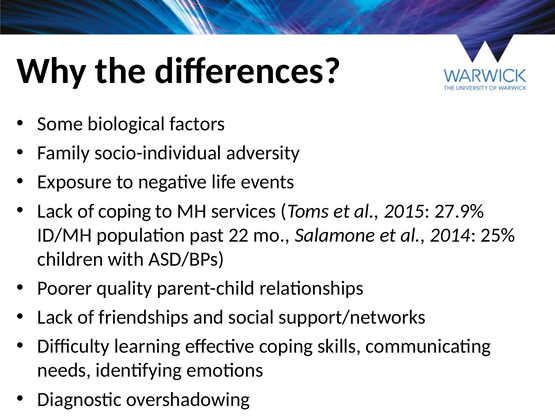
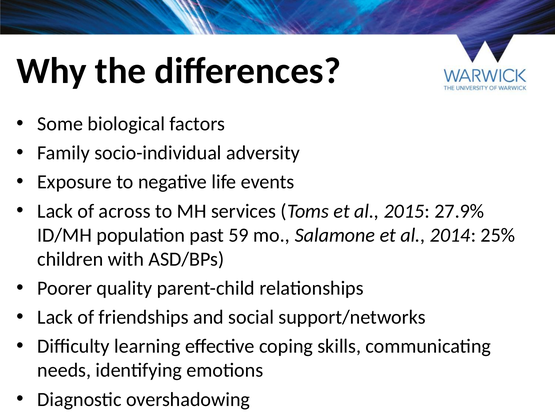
of coping: coping -> across (125, 211)
22: 22 -> 59 (239, 235)
